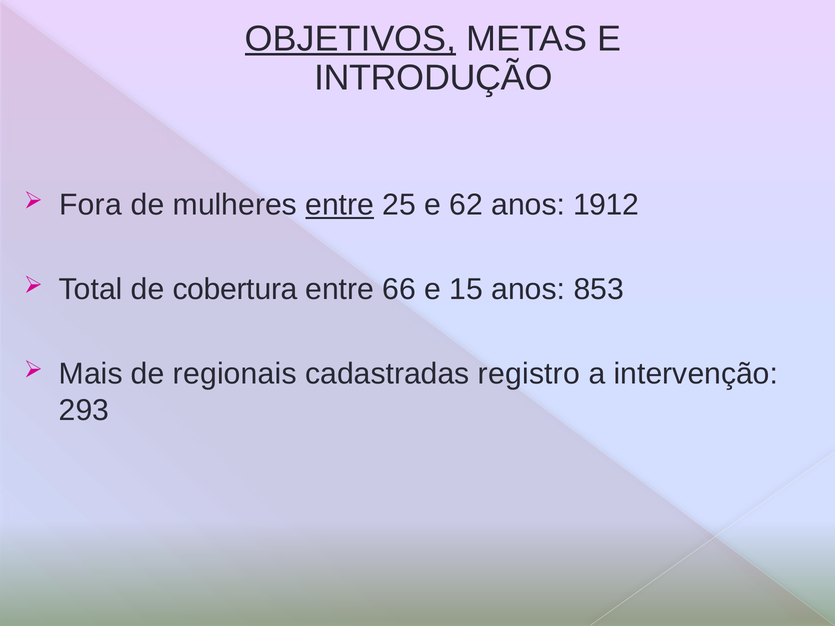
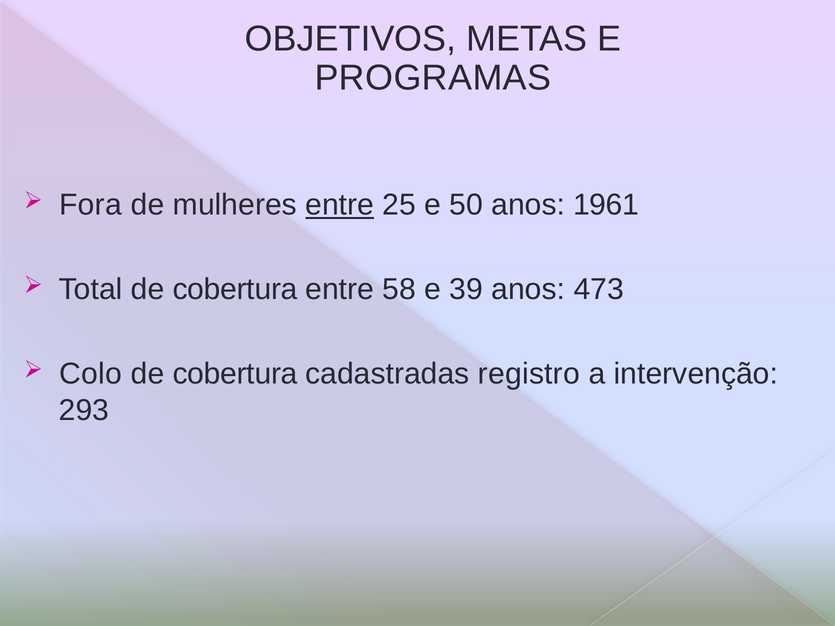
OBJETIVOS underline: present -> none (351, 39)
INTRODUÇÃO: INTRODUÇÃO -> PROGRAMAS (433, 78)
62: 62 -> 50 (466, 205)
1912: 1912 -> 1961 (606, 205)
66: 66 -> 58 (399, 290)
15: 15 -> 39 (466, 290)
853: 853 -> 473 (599, 290)
Mais: Mais -> Colo (91, 374)
regionais: regionais -> cobertura (235, 374)
